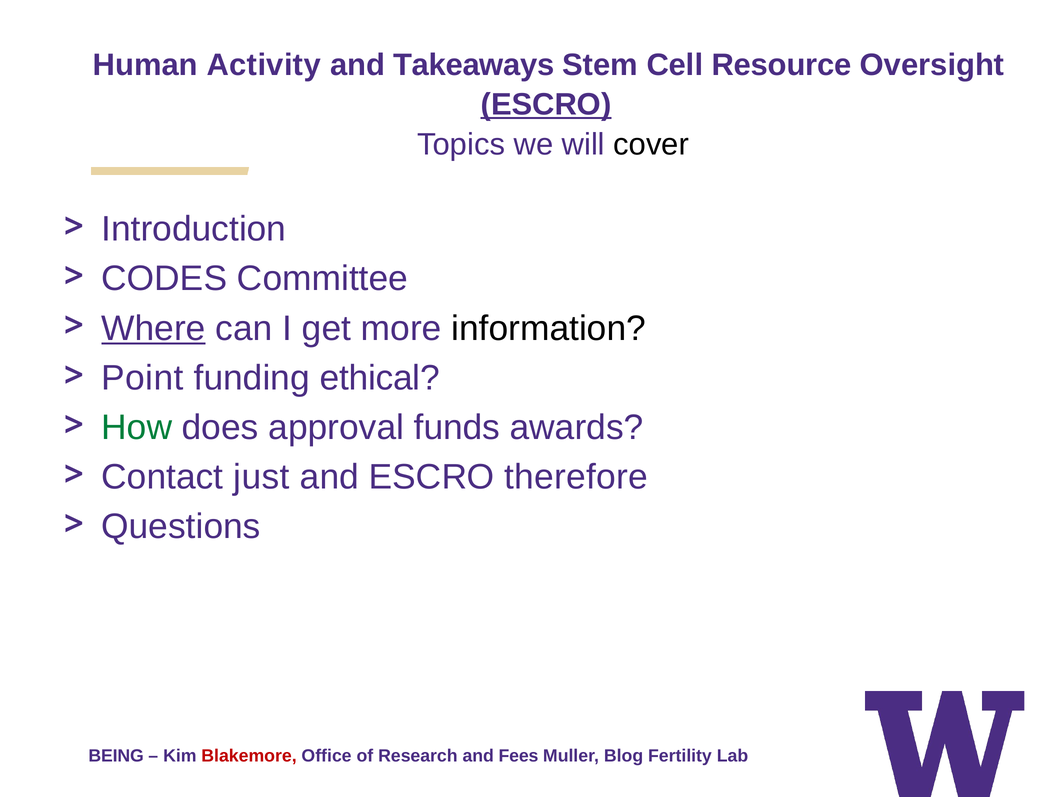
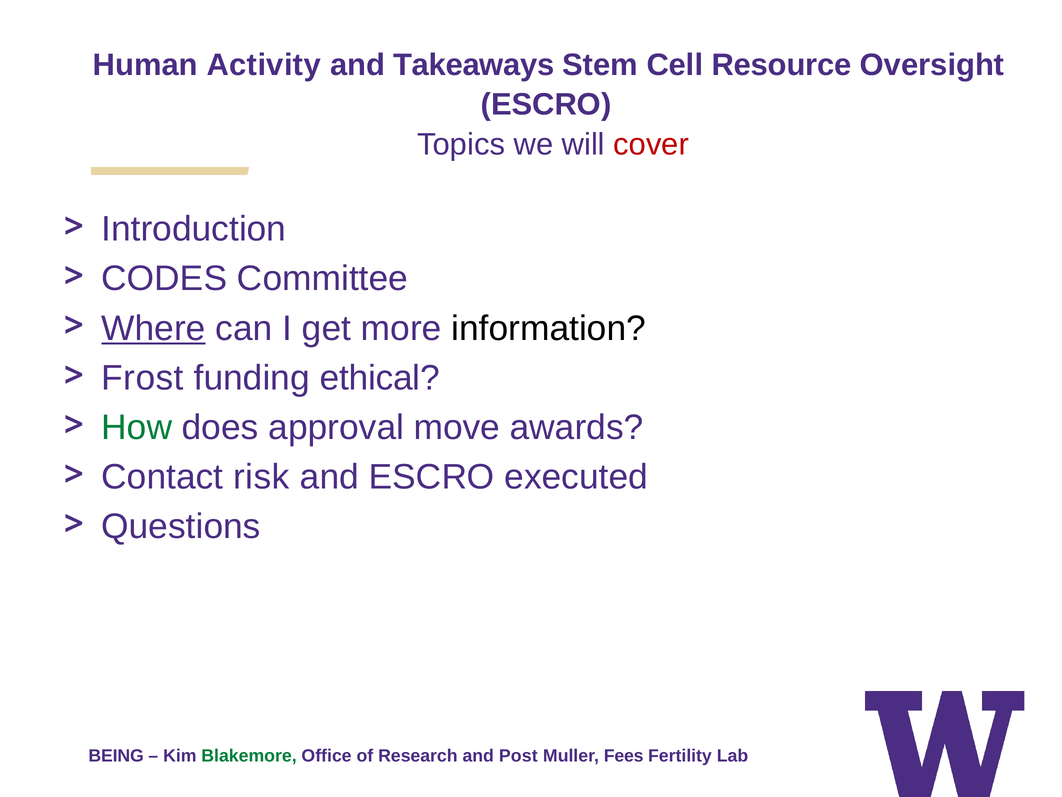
ESCRO underline: present -> none (546, 105)
cover colour: black -> red (651, 144)
Point: Point -> Frost (142, 378)
funds: funds -> move (457, 427)
just: just -> risk (261, 477)
therefore: therefore -> executed (576, 477)
Blakemore colour: red -> green (249, 756)
Fees: Fees -> Post (518, 756)
Blog: Blog -> Fees (624, 756)
